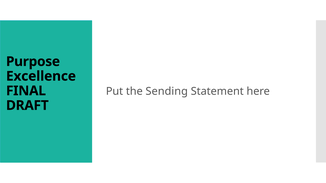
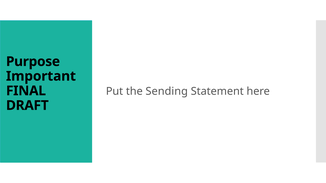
Excellence: Excellence -> Important (41, 76)
